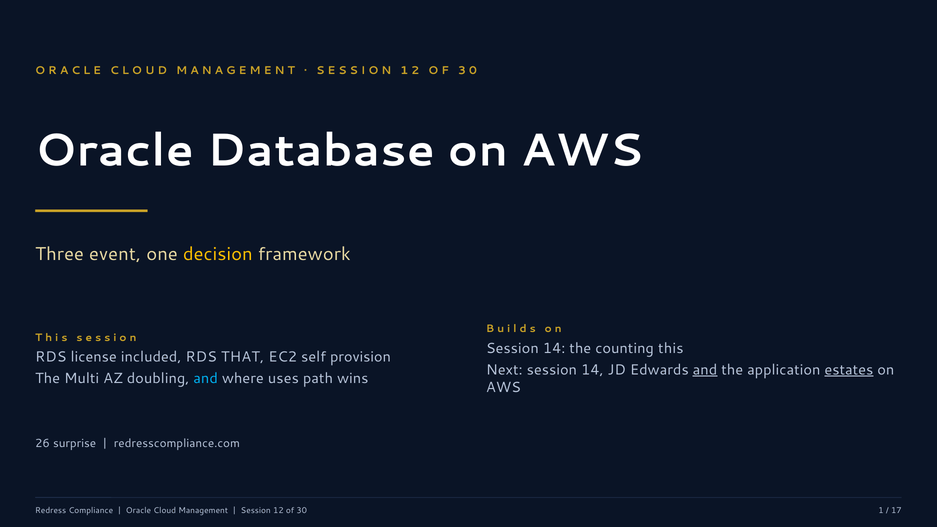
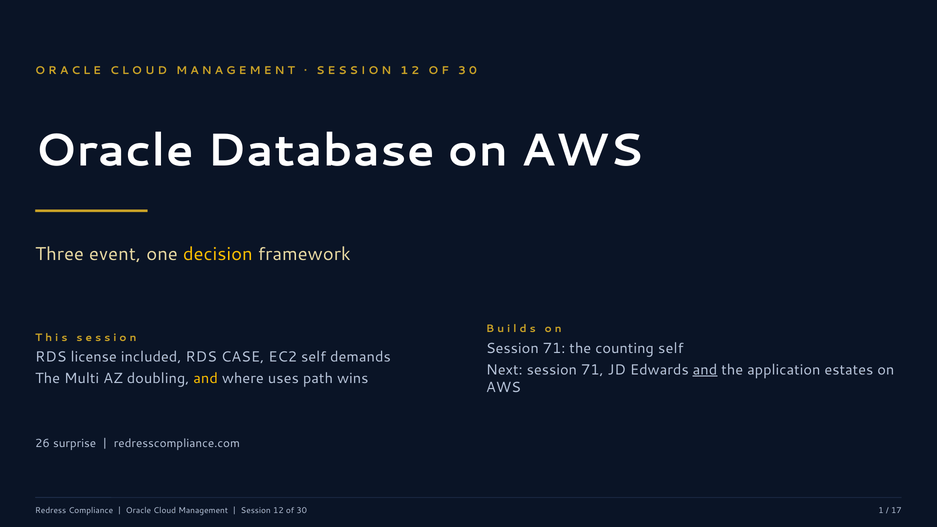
14: 14 -> 71 (554, 348)
counting this: this -> self (671, 348)
THAT: THAT -> CASE (243, 357)
provision: provision -> demands (360, 357)
Next session 14: 14 -> 71 (592, 370)
estates underline: present -> none (849, 370)
and colour: light blue -> yellow (206, 379)
